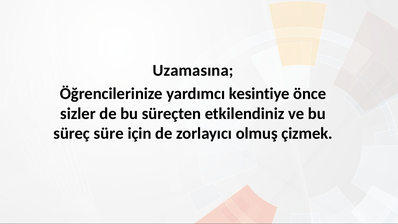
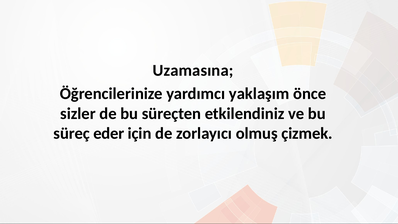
kesintiye: kesintiye -> yaklaşım (259, 94)
süre: süre -> eder (109, 133)
